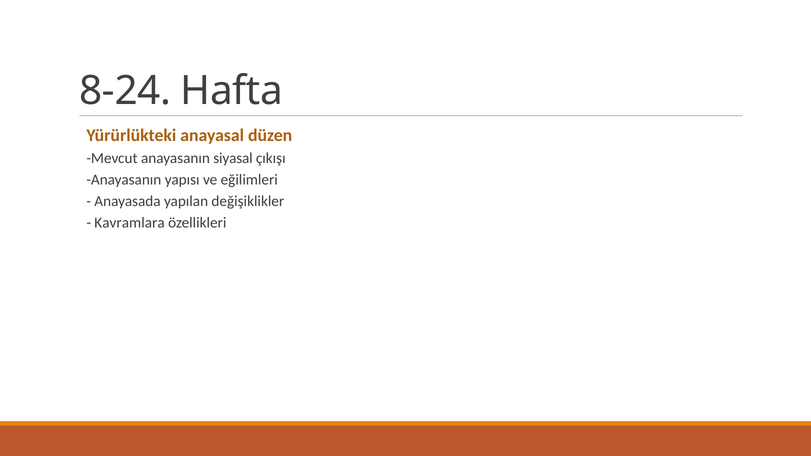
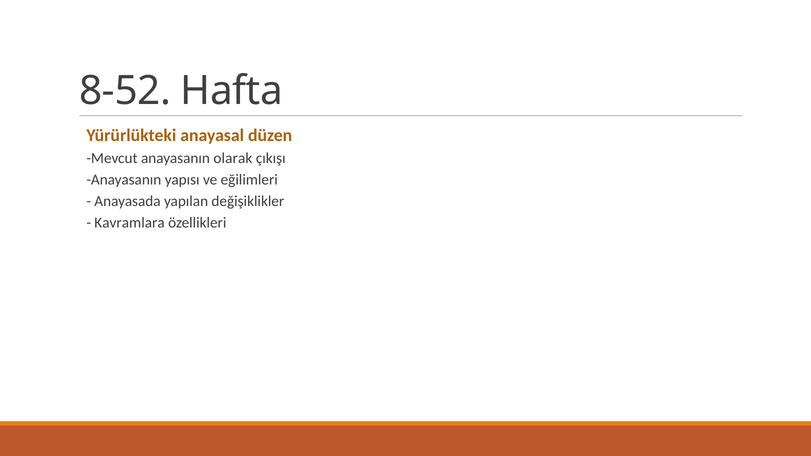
8-24: 8-24 -> 8-52 (125, 91)
siyasal: siyasal -> olarak (233, 158)
